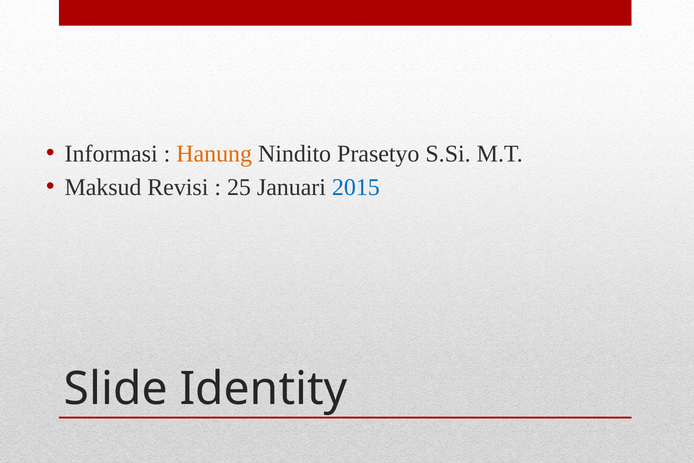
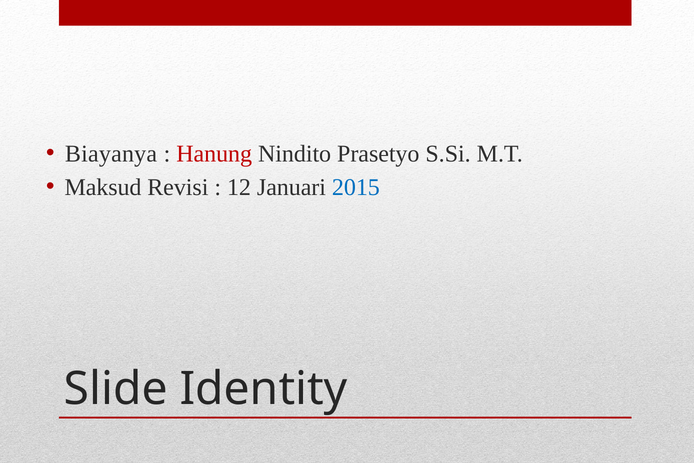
Informasi: Informasi -> Biayanya (111, 154)
Hanung colour: orange -> red (214, 154)
25: 25 -> 12 (239, 187)
